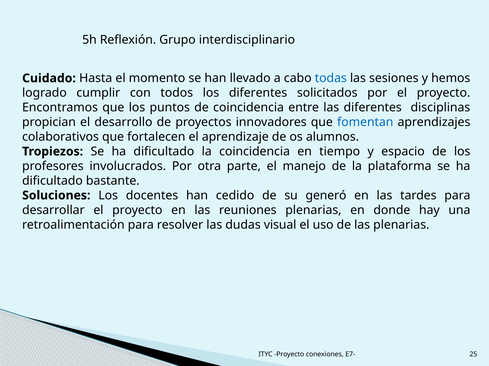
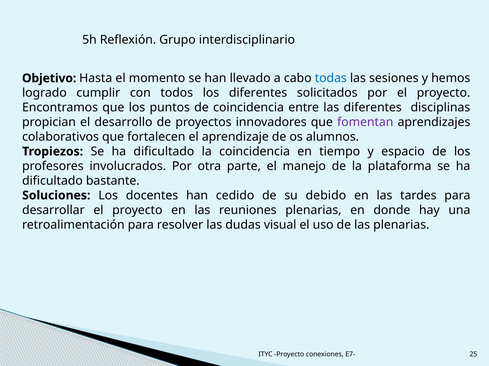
Cuidado: Cuidado -> Objetivo (49, 78)
fomentan colour: blue -> purple (365, 122)
generó: generó -> debido (326, 196)
